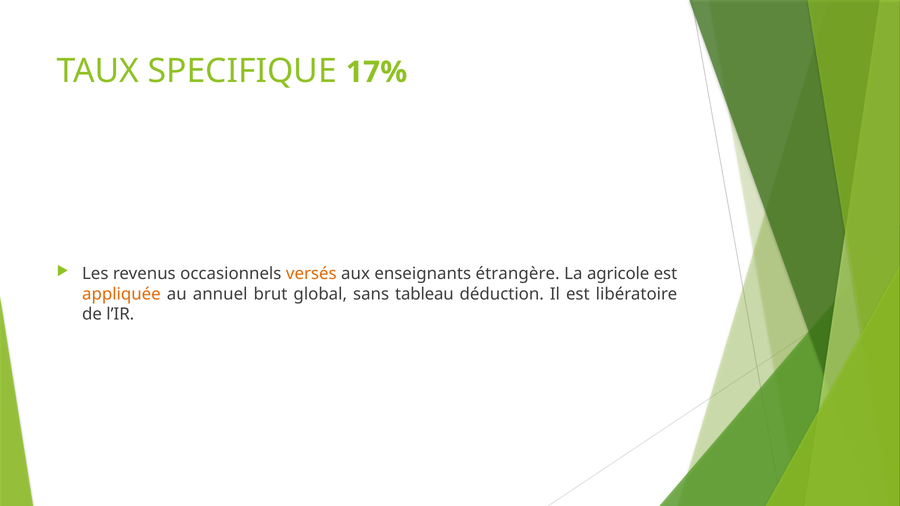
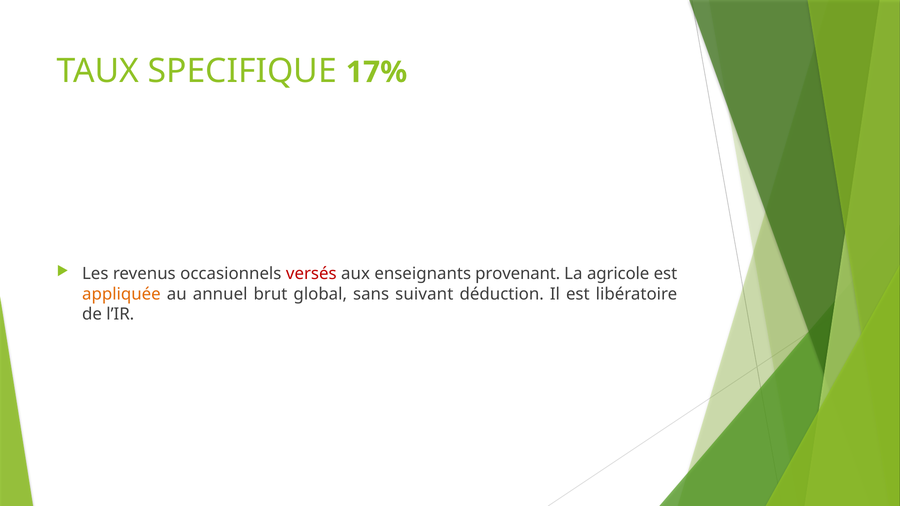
versés colour: orange -> red (311, 274)
étrangère: étrangère -> provenant (518, 274)
tableau: tableau -> suivant (424, 294)
